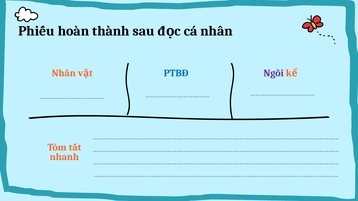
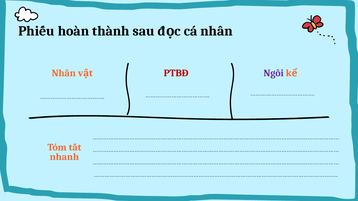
PTBĐ colour: blue -> red (176, 73)
